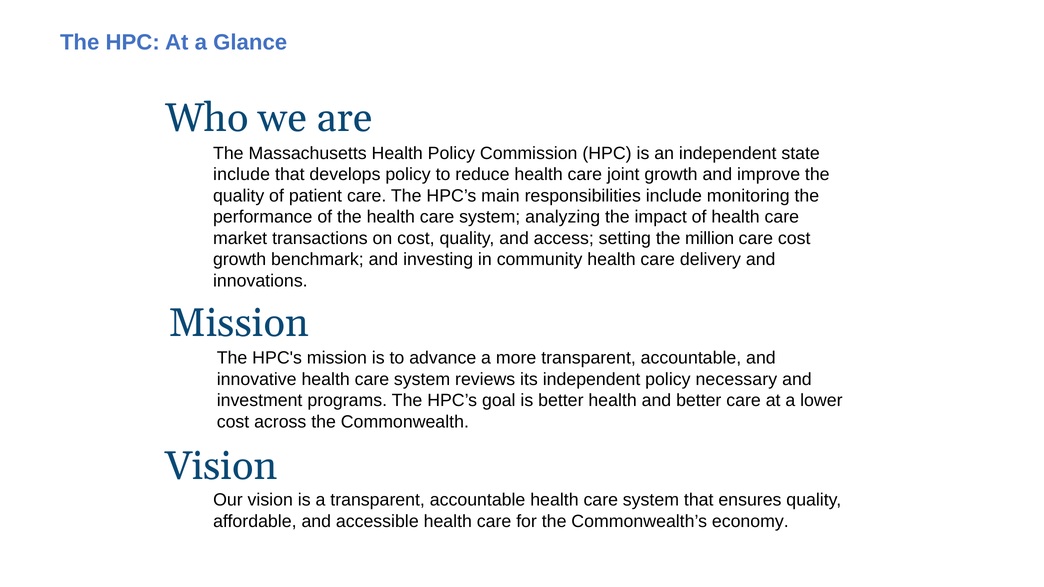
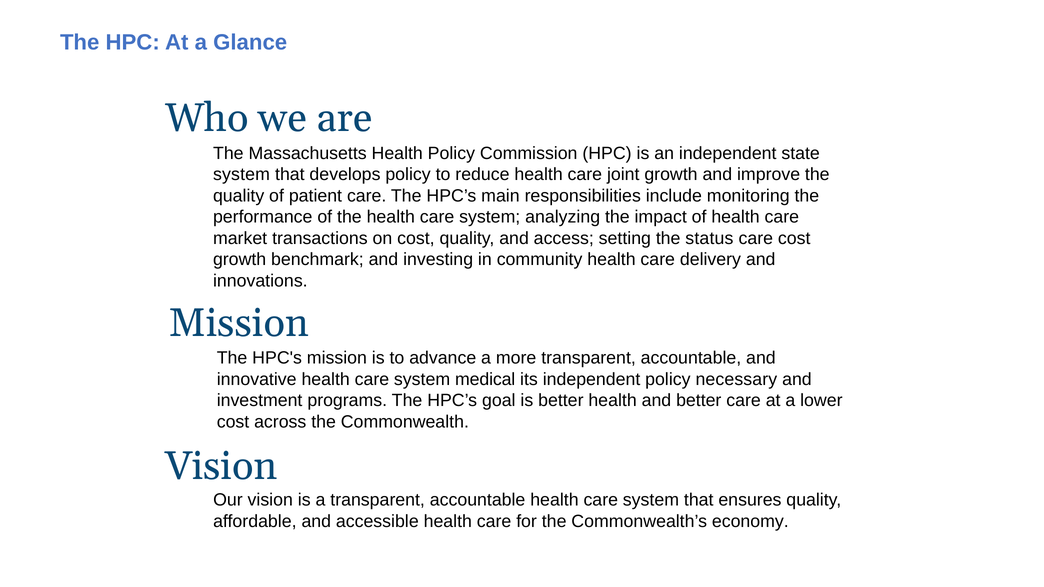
include: include -> system (242, 175)
million: million -> status (709, 238)
reviews: reviews -> medical (485, 379)
